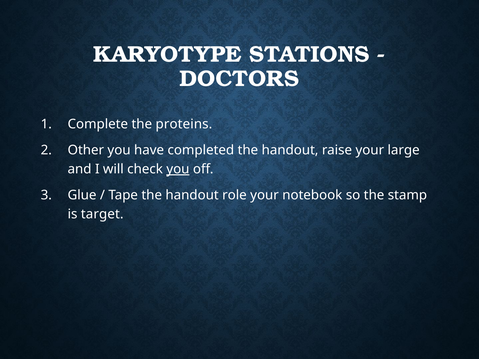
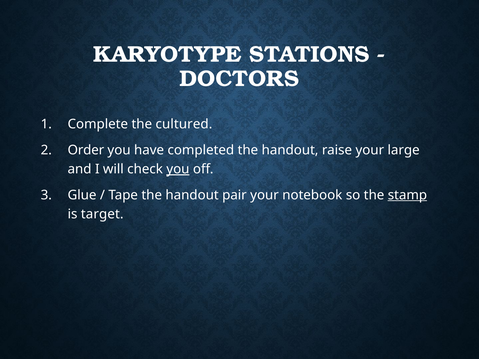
proteins: proteins -> cultured (184, 124)
Other: Other -> Order (86, 150)
role: role -> pair (234, 195)
stamp underline: none -> present (407, 195)
